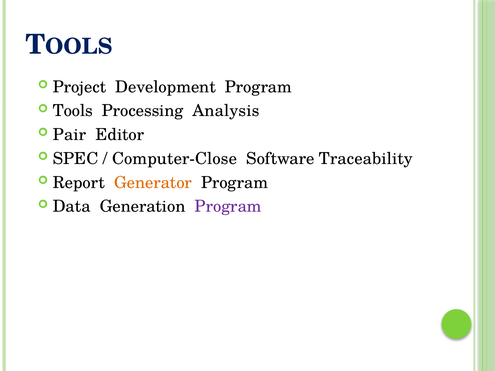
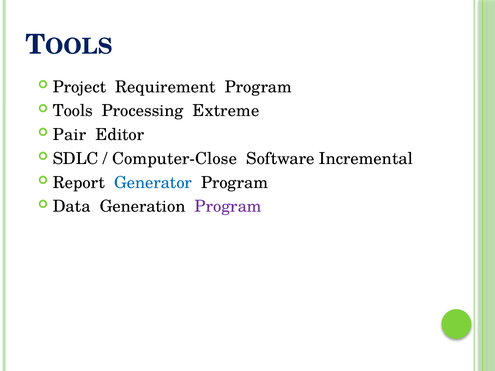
Development: Development -> Requirement (165, 87)
Analysis: Analysis -> Extreme (226, 111)
SPEC: SPEC -> SDLC (76, 159)
Traceability: Traceability -> Incremental (366, 159)
Generator colour: orange -> blue (153, 183)
